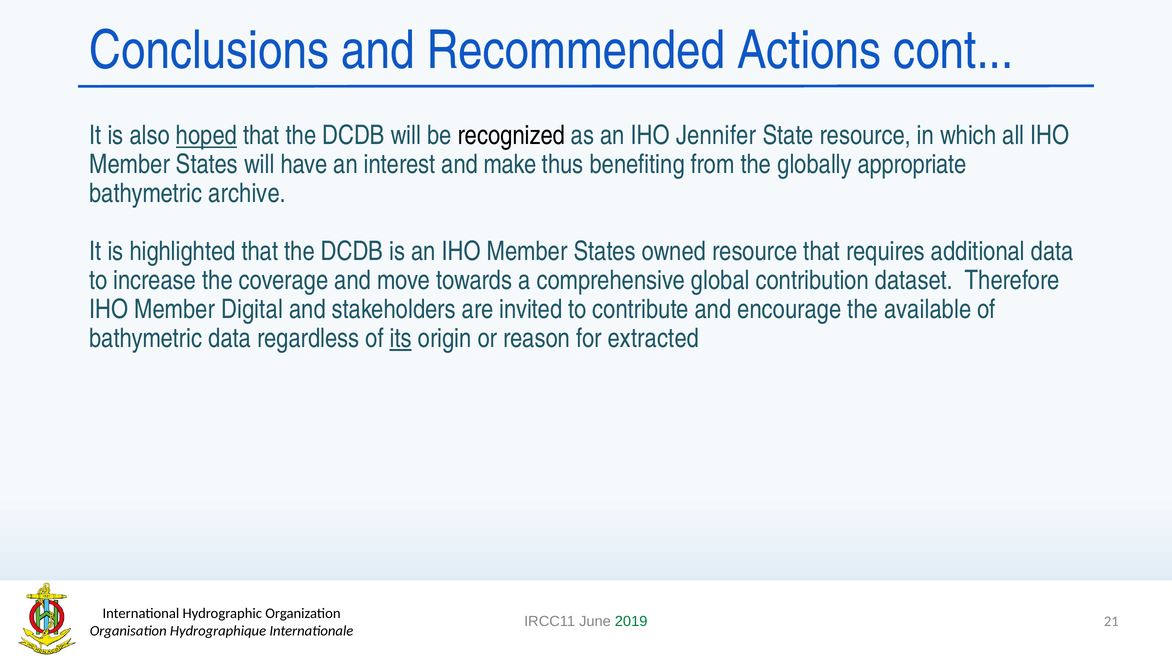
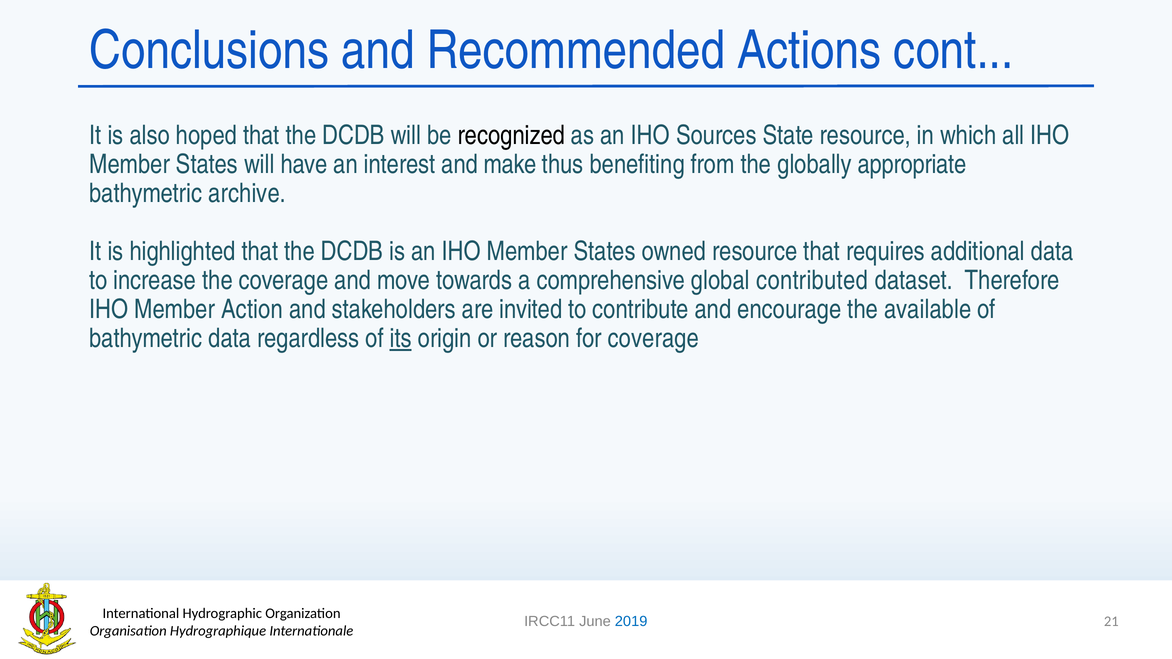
hoped underline: present -> none (206, 136)
Jennifer: Jennifer -> Sources (716, 136)
contribution: contribution -> contributed (812, 281)
Digital: Digital -> Action (252, 310)
for extracted: extracted -> coverage (653, 339)
2019 colour: green -> blue (631, 622)
